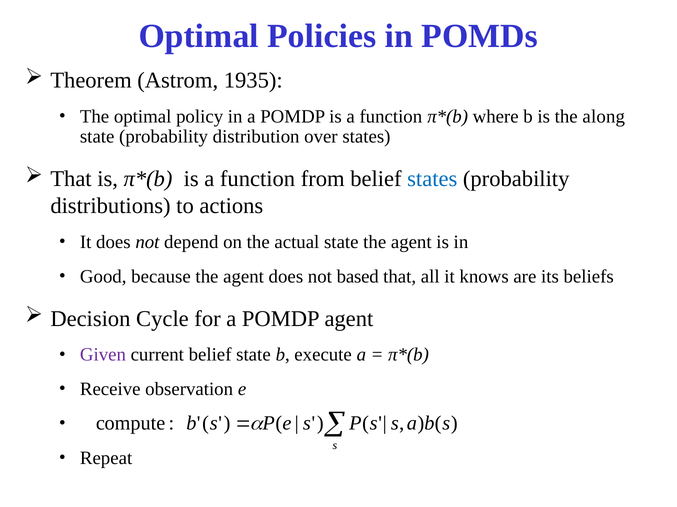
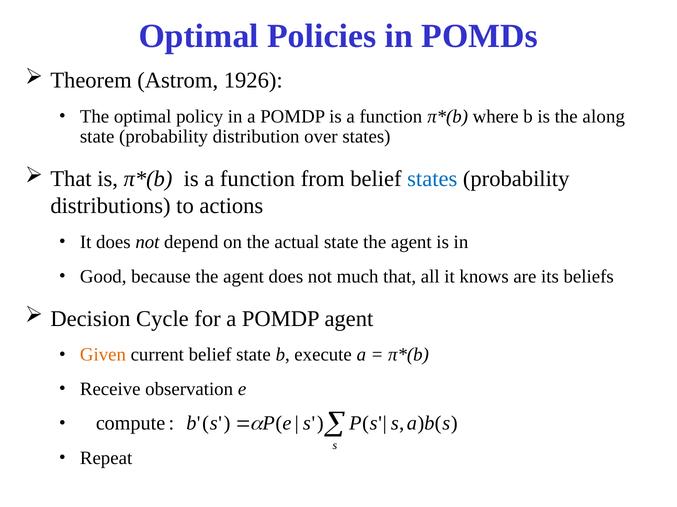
1935: 1935 -> 1926 (253, 81)
based: based -> much (358, 277)
Given colour: purple -> orange (103, 355)
